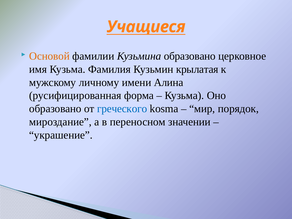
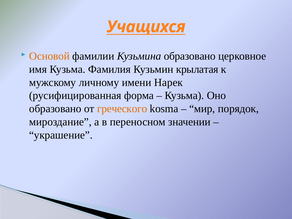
Учащиеся: Учащиеся -> Учащихся (146, 27)
Алина: Алина -> Нарек (168, 82)
греческого colour: blue -> orange (122, 109)
